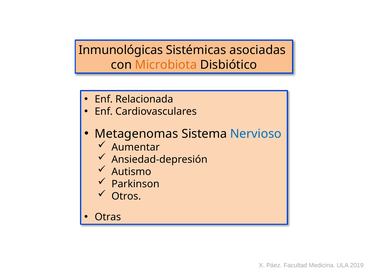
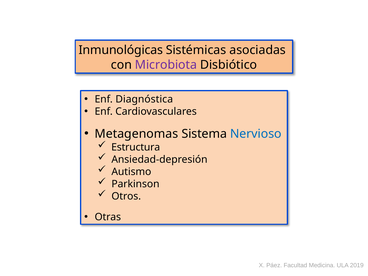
Microbiota colour: orange -> purple (166, 65)
Relacionada: Relacionada -> Diagnóstica (144, 99)
Aumentar: Aumentar -> Estructura (136, 147)
